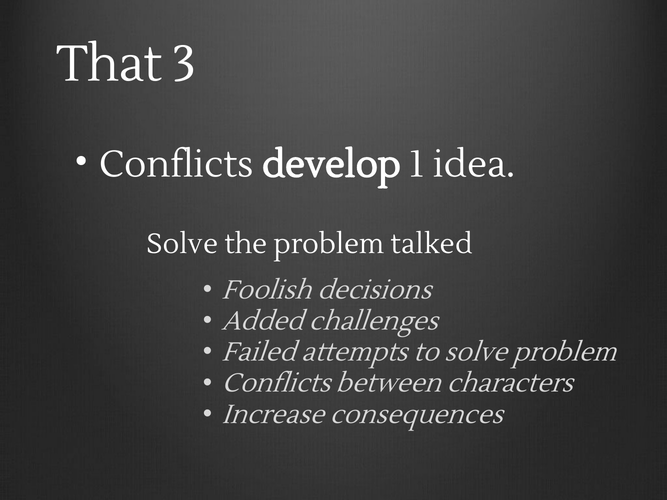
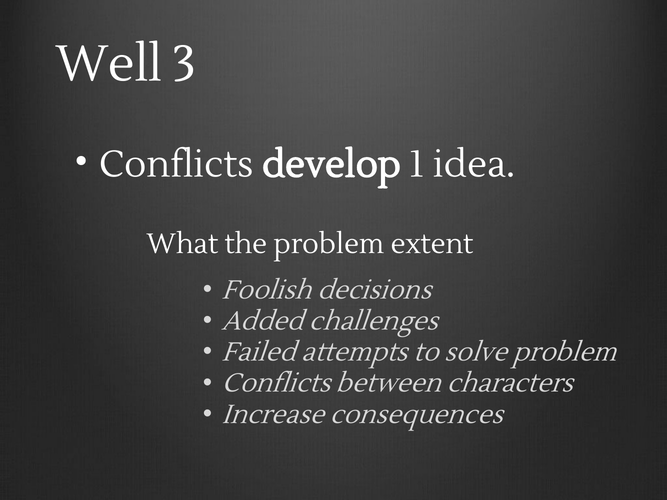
That: That -> Well (109, 64)
Solve: Solve -> What (182, 244)
talked: talked -> extent (432, 244)
